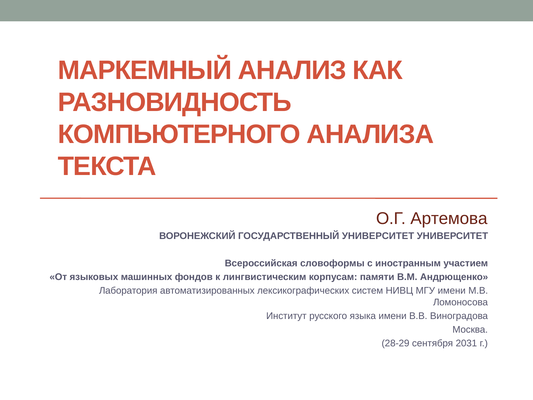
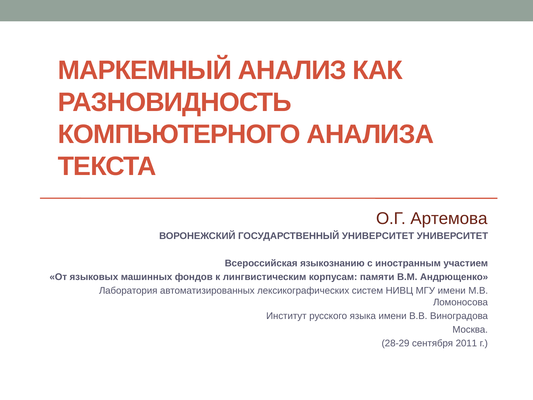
словоформы: словоформы -> языкознанию (332, 263)
2031: 2031 -> 2011 (466, 343)
